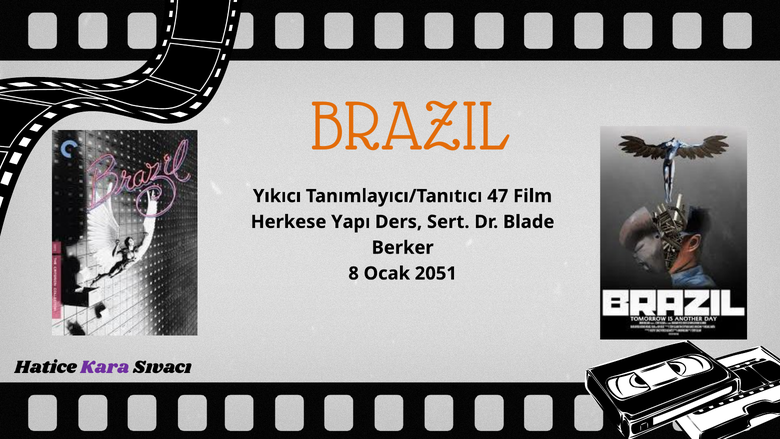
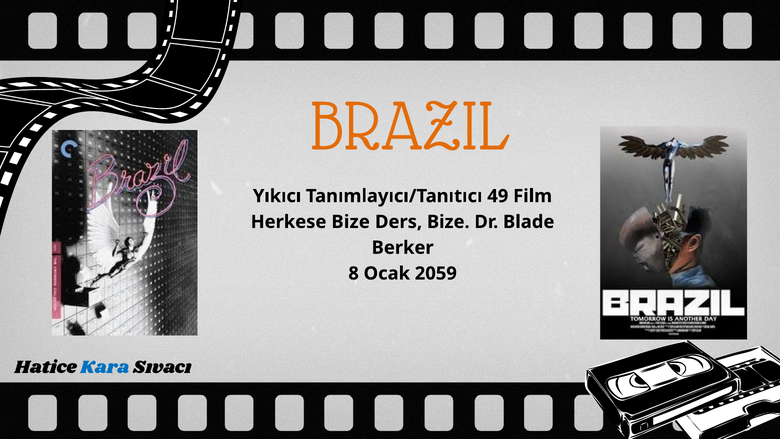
47: 47 -> 49 (498, 196)
Herkese Yapı: Yapı -> Bize (351, 222)
Ders Sert: Sert -> Bize (448, 222)
2051: 2051 -> 2059 (436, 273)
Kara colour: purple -> blue (105, 367)
